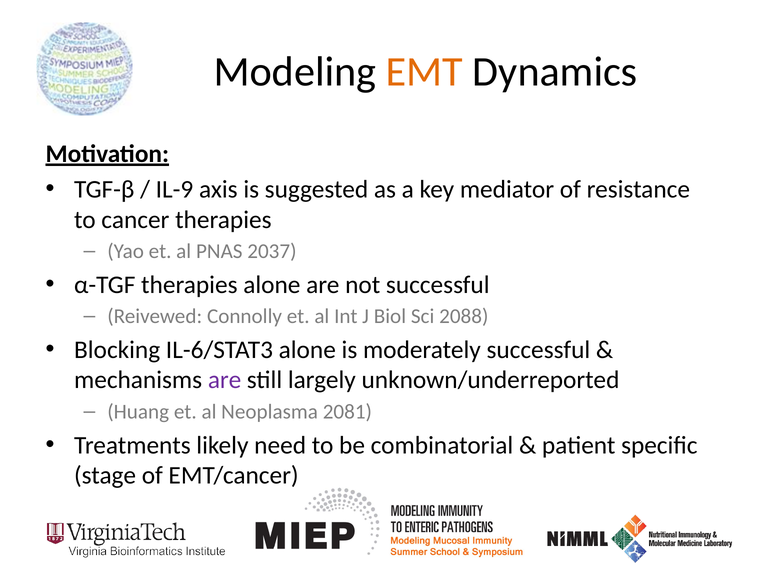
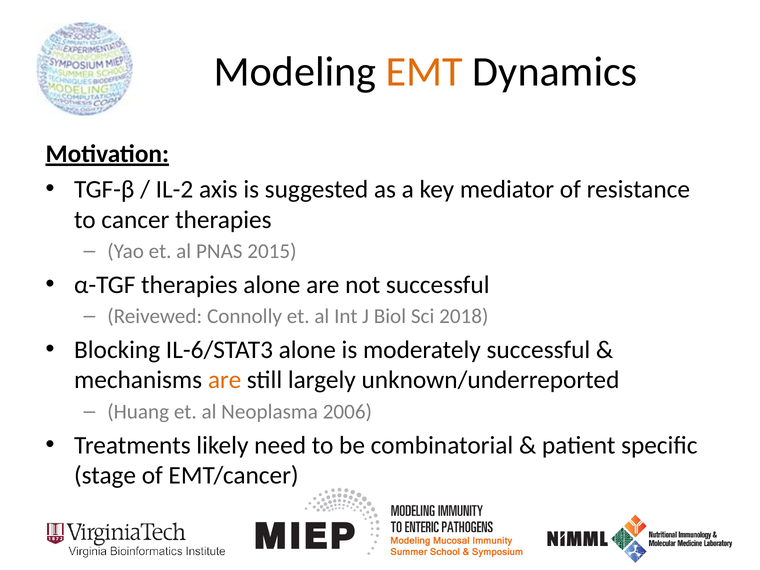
IL-9: IL-9 -> IL-2 (174, 189)
2037: 2037 -> 2015 (272, 251)
2088: 2088 -> 2018 (464, 317)
are colour: purple -> orange (225, 380)
2081: 2081 -> 2006 (347, 412)
